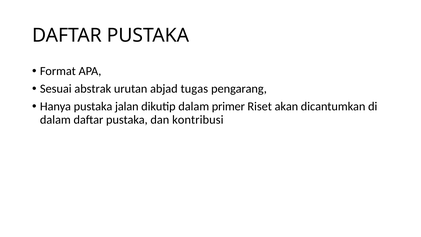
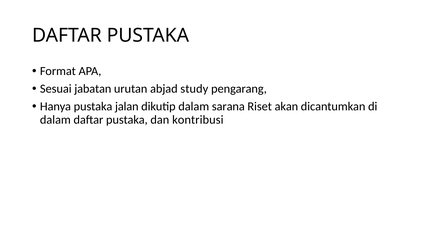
abstrak: abstrak -> jabatan (93, 89)
tugas: tugas -> study (194, 89)
primer: primer -> sarana (228, 106)
